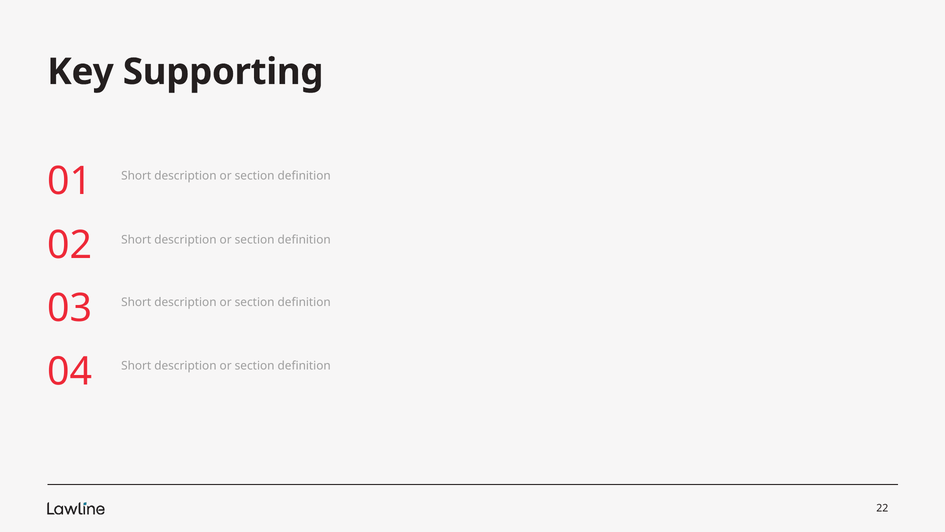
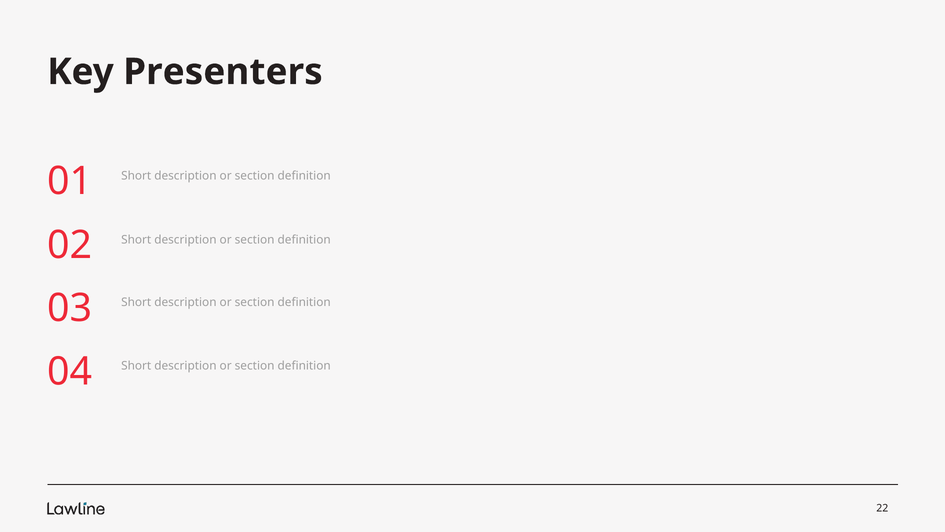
Supporting: Supporting -> Presenters (223, 72)
